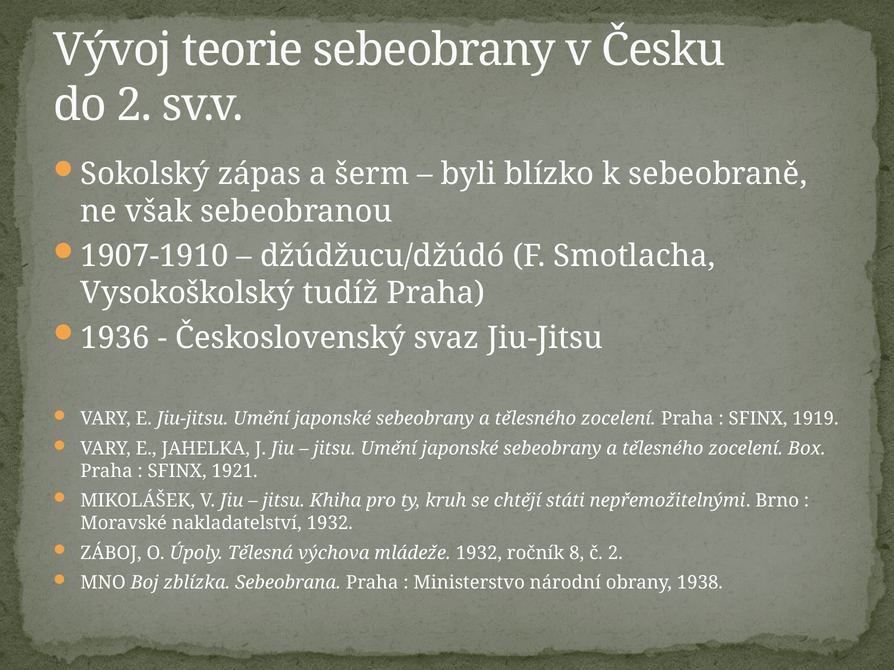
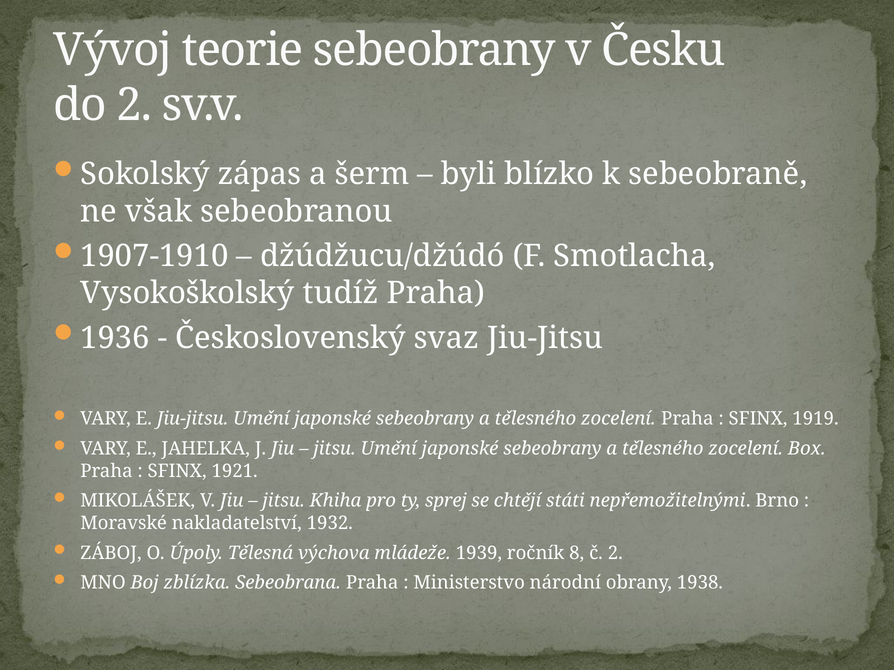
kruh: kruh -> sprej (446, 501)
mládeže 1932: 1932 -> 1939 (479, 553)
